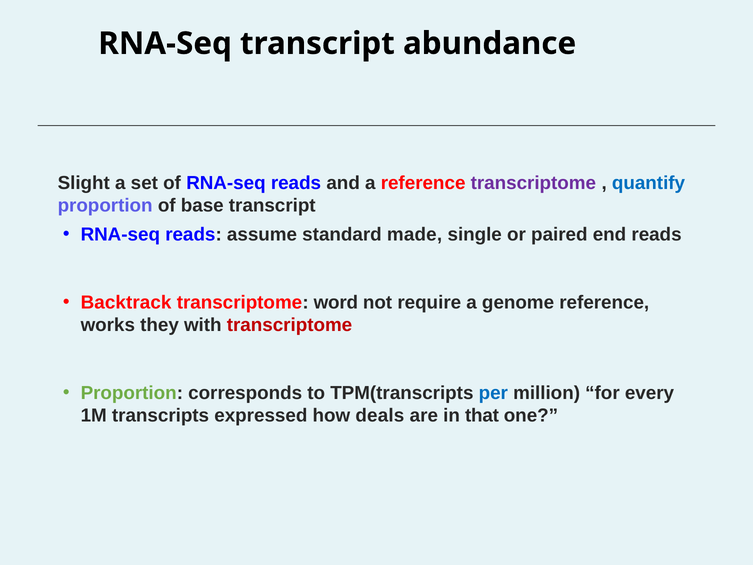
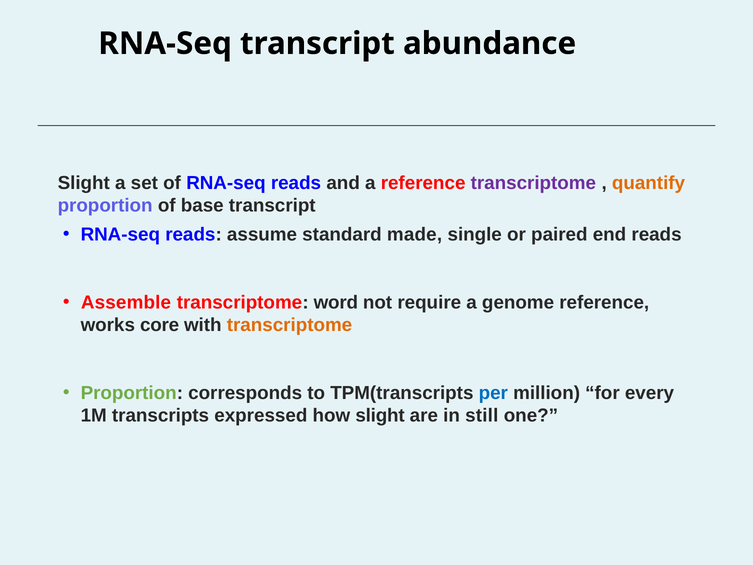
quantify colour: blue -> orange (649, 183)
Backtrack: Backtrack -> Assemble (126, 302)
they: they -> core (160, 325)
transcriptome colour: red -> orange (289, 325)
how deals: deals -> slight (380, 415)
that: that -> still (482, 415)
